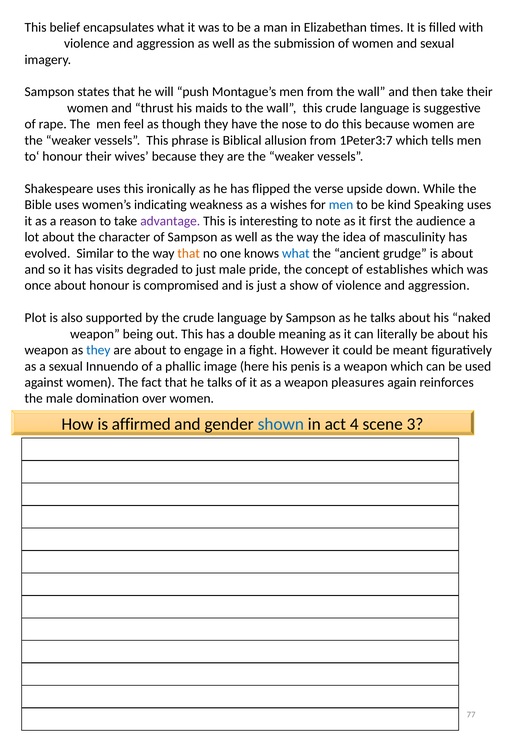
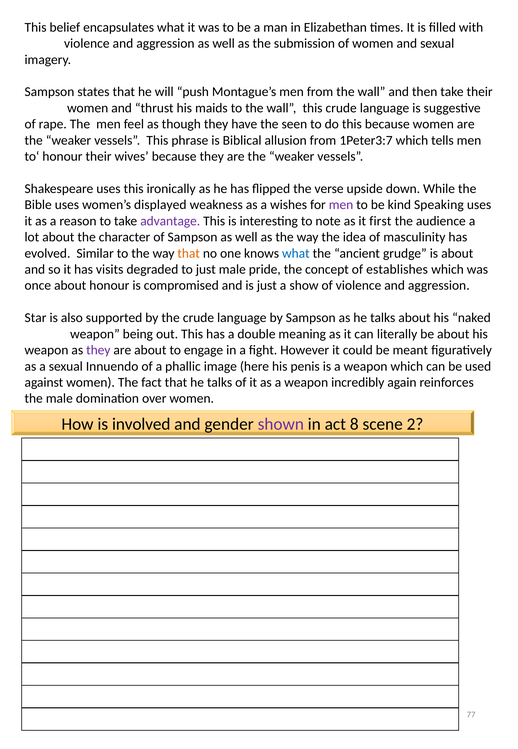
nose: nose -> seen (294, 124)
indicating: indicating -> displayed (160, 205)
men colour: blue -> purple (341, 205)
Plot: Plot -> Star (36, 318)
they colour: blue -> purple (98, 350)
pleasures: pleasures -> incredibly (358, 382)
affirmed: affirmed -> involved (141, 424)
shown colour: blue -> purple (281, 424)
4: 4 -> 8 (354, 424)
3: 3 -> 2 (415, 424)
